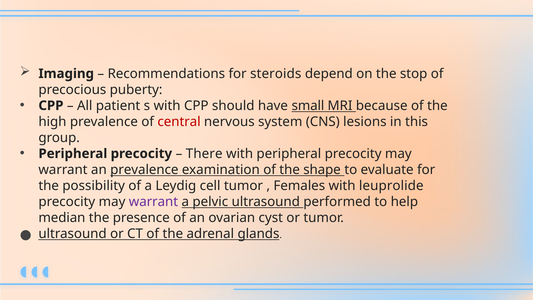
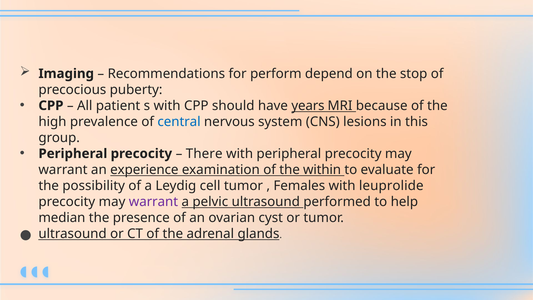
steroids: steroids -> perform (276, 74)
small: small -> years (308, 106)
central colour: red -> blue (179, 122)
an prevalence: prevalence -> experience (144, 170)
shape: shape -> within (322, 170)
